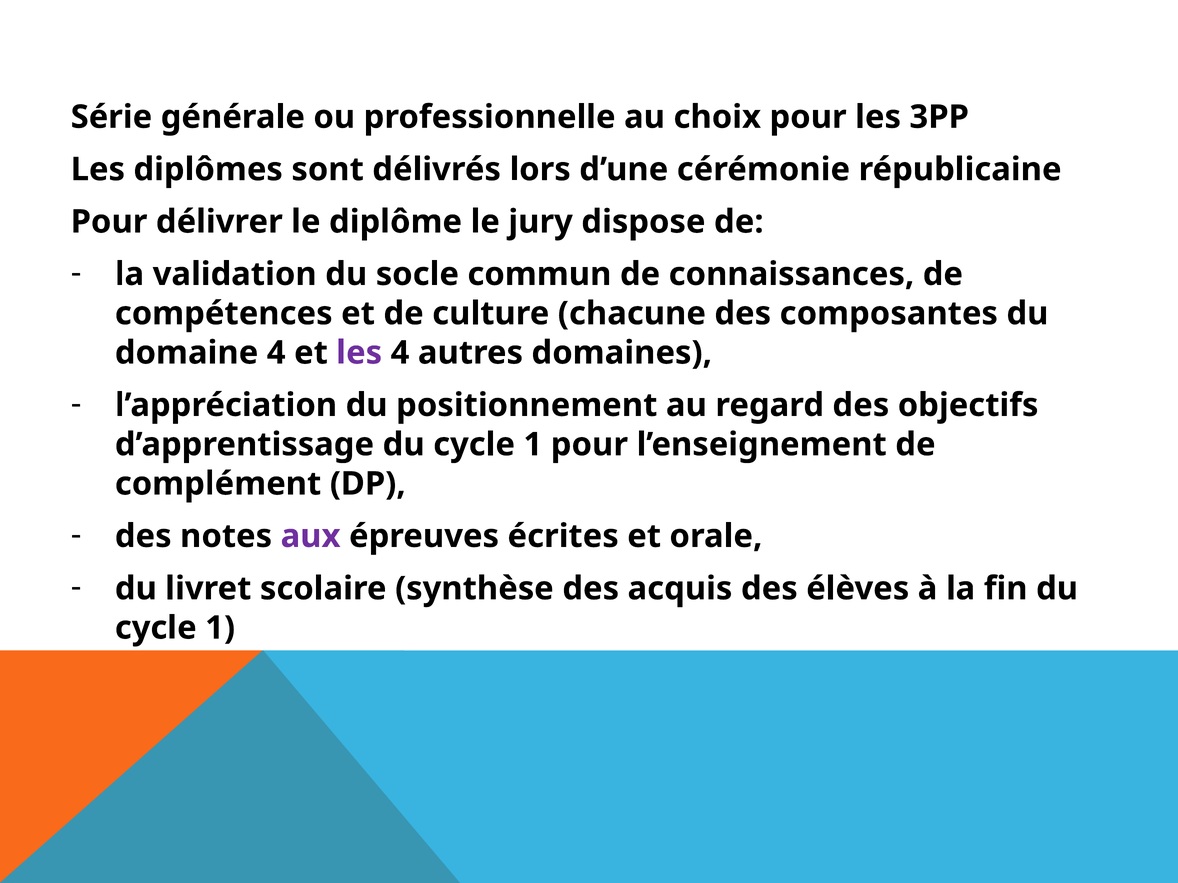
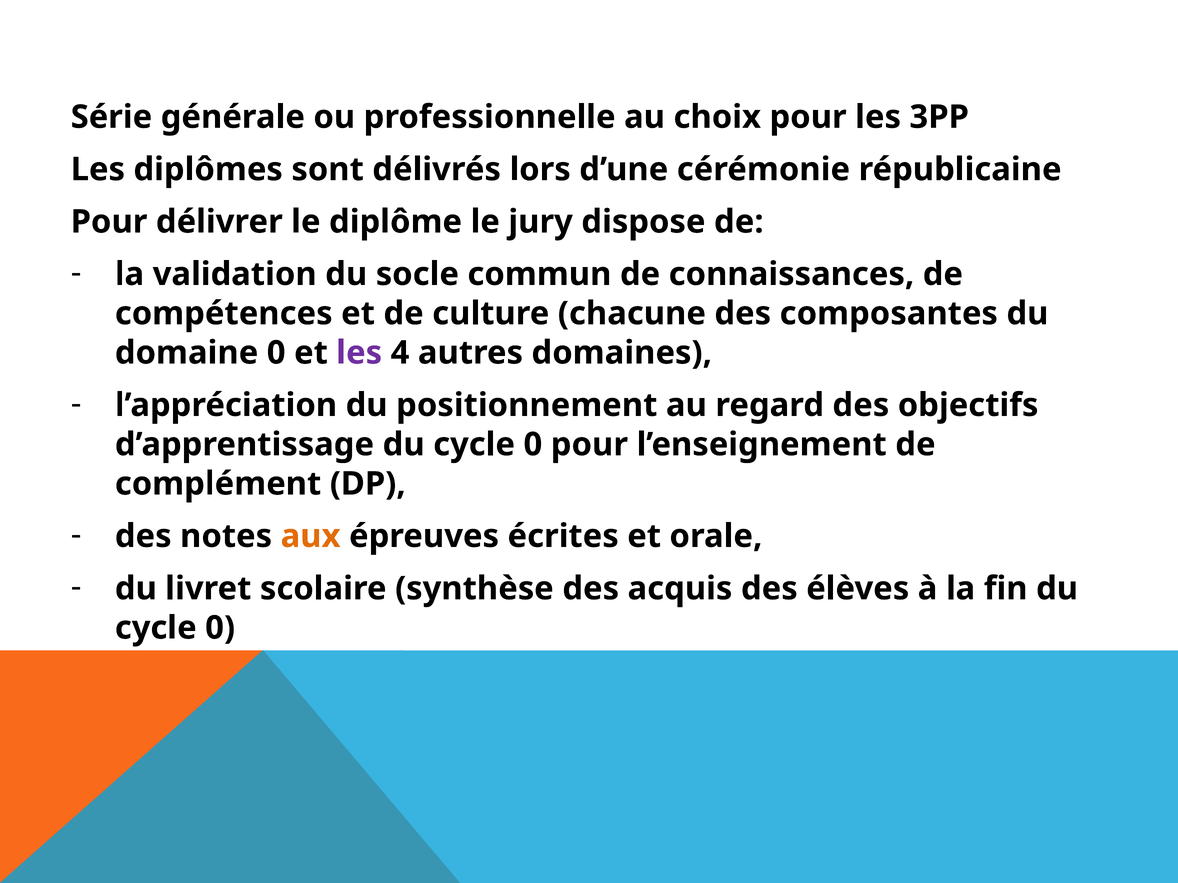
domaine 4: 4 -> 0 (276, 353)
d’apprentissage du cycle 1: 1 -> 0 (533, 445)
aux colour: purple -> orange (311, 536)
1: 1 -> 0 (220, 628)
